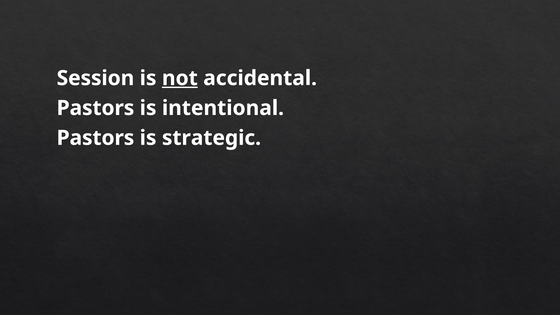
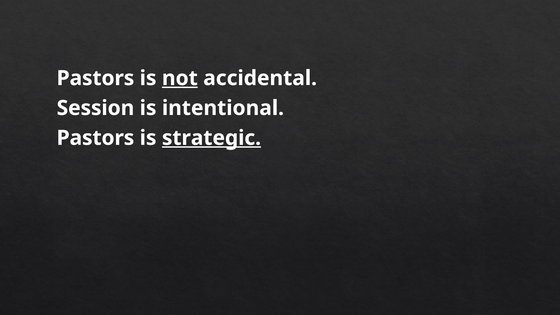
Session: Session -> Pastors (95, 78)
Pastors: Pastors -> Session (95, 108)
strategic underline: none -> present (211, 138)
